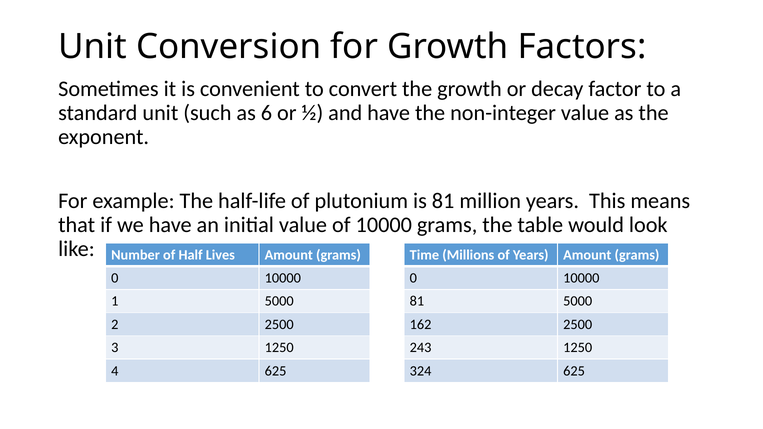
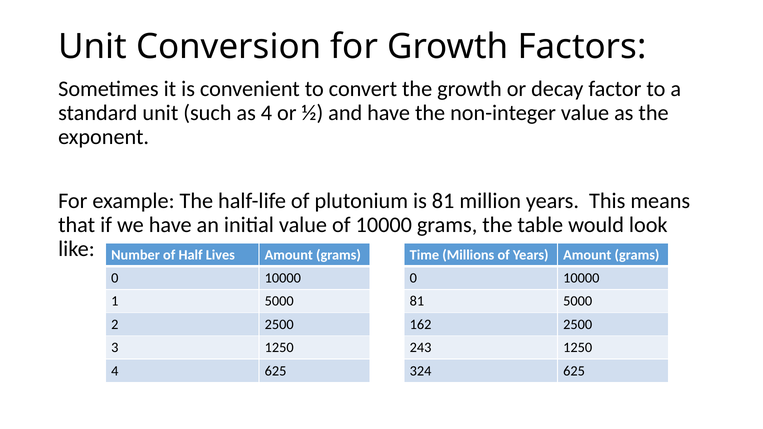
as 6: 6 -> 4 (266, 113)
